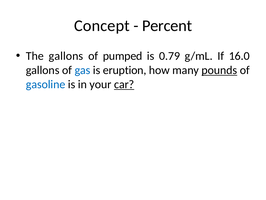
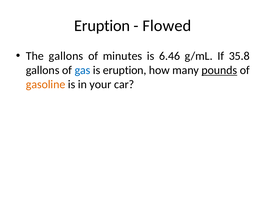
Concept: Concept -> Eruption (102, 26)
Percent: Percent -> Flowed (167, 26)
pumped: pumped -> minutes (123, 56)
0.79: 0.79 -> 6.46 (170, 56)
16.0: 16.0 -> 35.8 (239, 56)
gasoline colour: blue -> orange (46, 84)
car underline: present -> none (124, 84)
